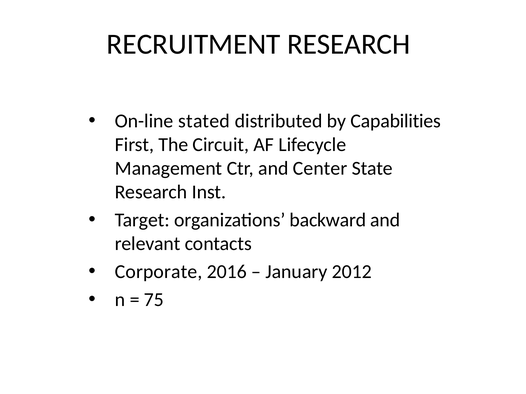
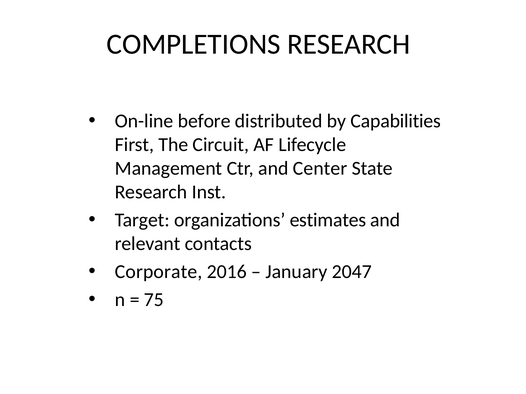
RECRUITMENT: RECRUITMENT -> COMPLETIONS (194, 44)
stated: stated -> before (204, 121)
backward: backward -> estimates (328, 220)
2012: 2012 -> 2047 (352, 272)
